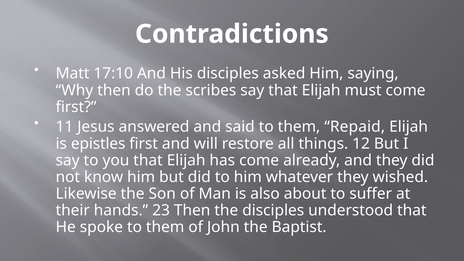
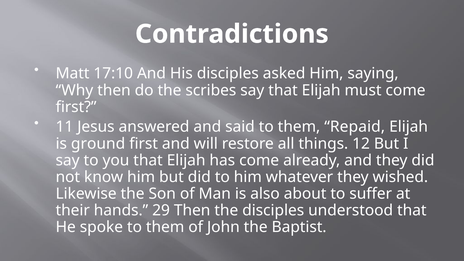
epistles: epistles -> ground (98, 144)
23: 23 -> 29 (161, 210)
